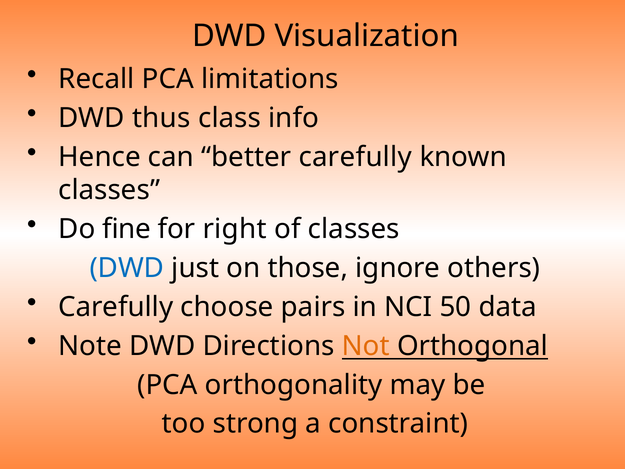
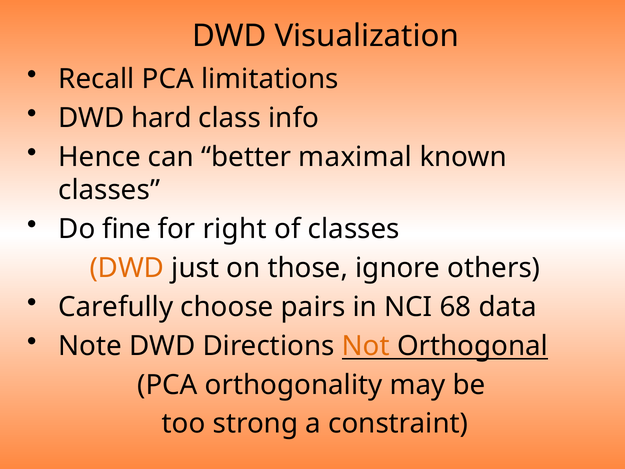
thus: thus -> hard (162, 118)
better carefully: carefully -> maximal (355, 157)
DWD colour: blue -> orange (127, 268)
50: 50 -> 68 (455, 307)
